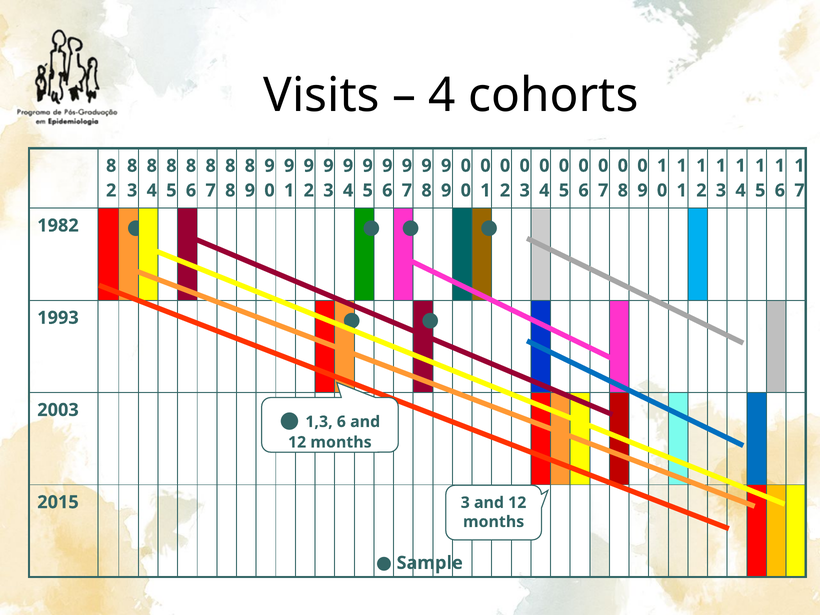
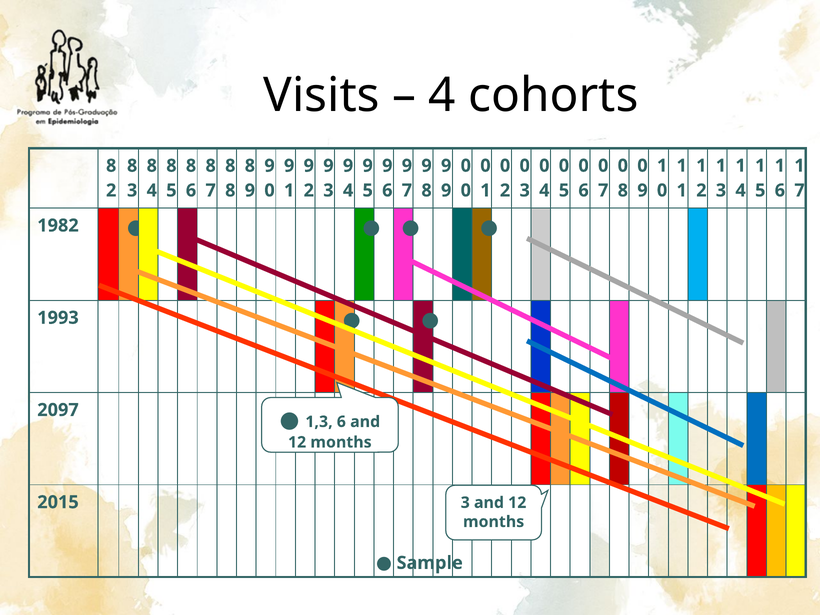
2003: 2003 -> 2097 (58, 410)
